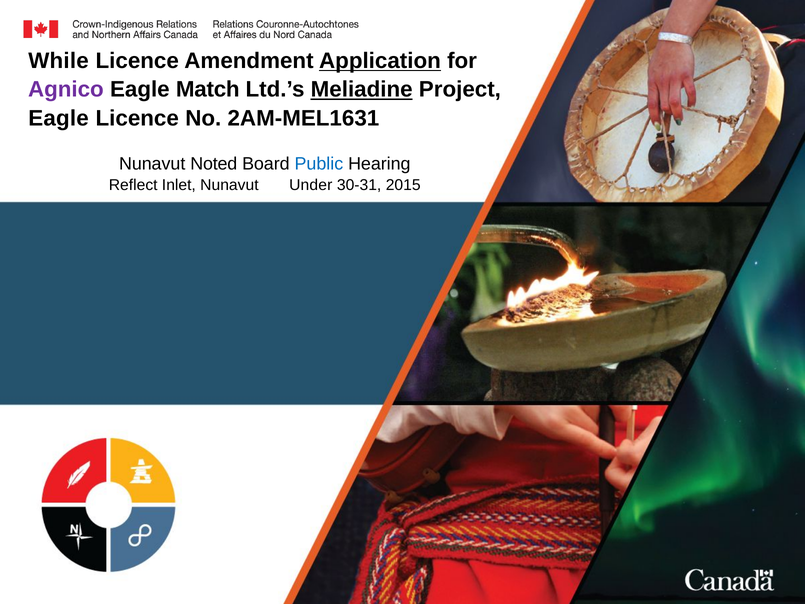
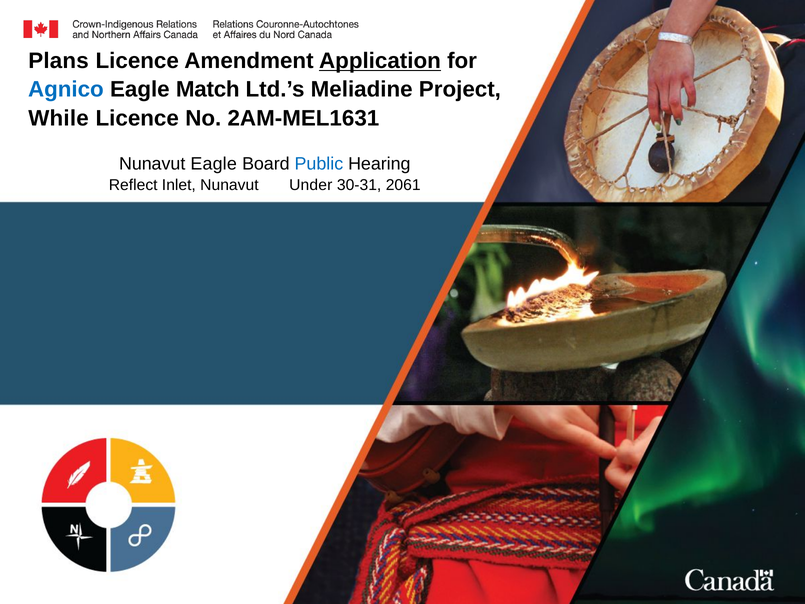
While: While -> Plans (59, 61)
Agnico colour: purple -> blue (66, 90)
Meliadine underline: present -> none (362, 90)
Eagle: Eagle -> While (59, 118)
Nunavut Noted: Noted -> Eagle (214, 164)
2015: 2015 -> 2061 (403, 185)
